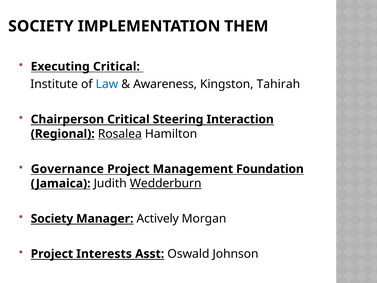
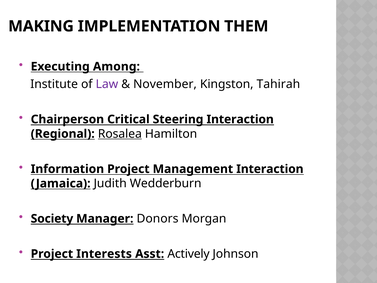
SOCIETY: SOCIETY -> MAKING (41, 26)
Executing Critical: Critical -> Among (116, 66)
Law colour: blue -> purple (107, 84)
Awareness: Awareness -> November (165, 84)
Governance: Governance -> Information (67, 169)
Management Foundation: Foundation -> Interaction (270, 169)
Wedderburn underline: present -> none (166, 183)
Actively: Actively -> Donors (158, 218)
Oswald: Oswald -> Actively (189, 254)
